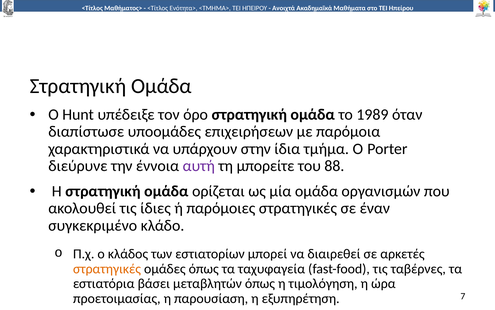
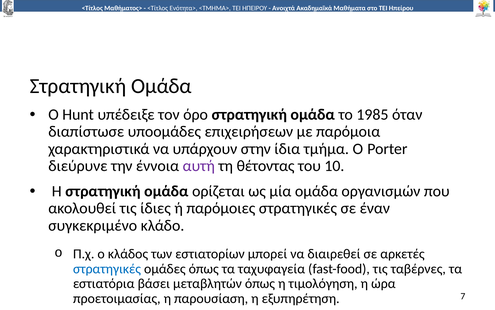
1989: 1989 -> 1985 (372, 114)
μπορείτε: μπορείτε -> θέτοντας (266, 166)
88: 88 -> 10 (334, 166)
στρατηγικές colour: orange -> blue (107, 268)
